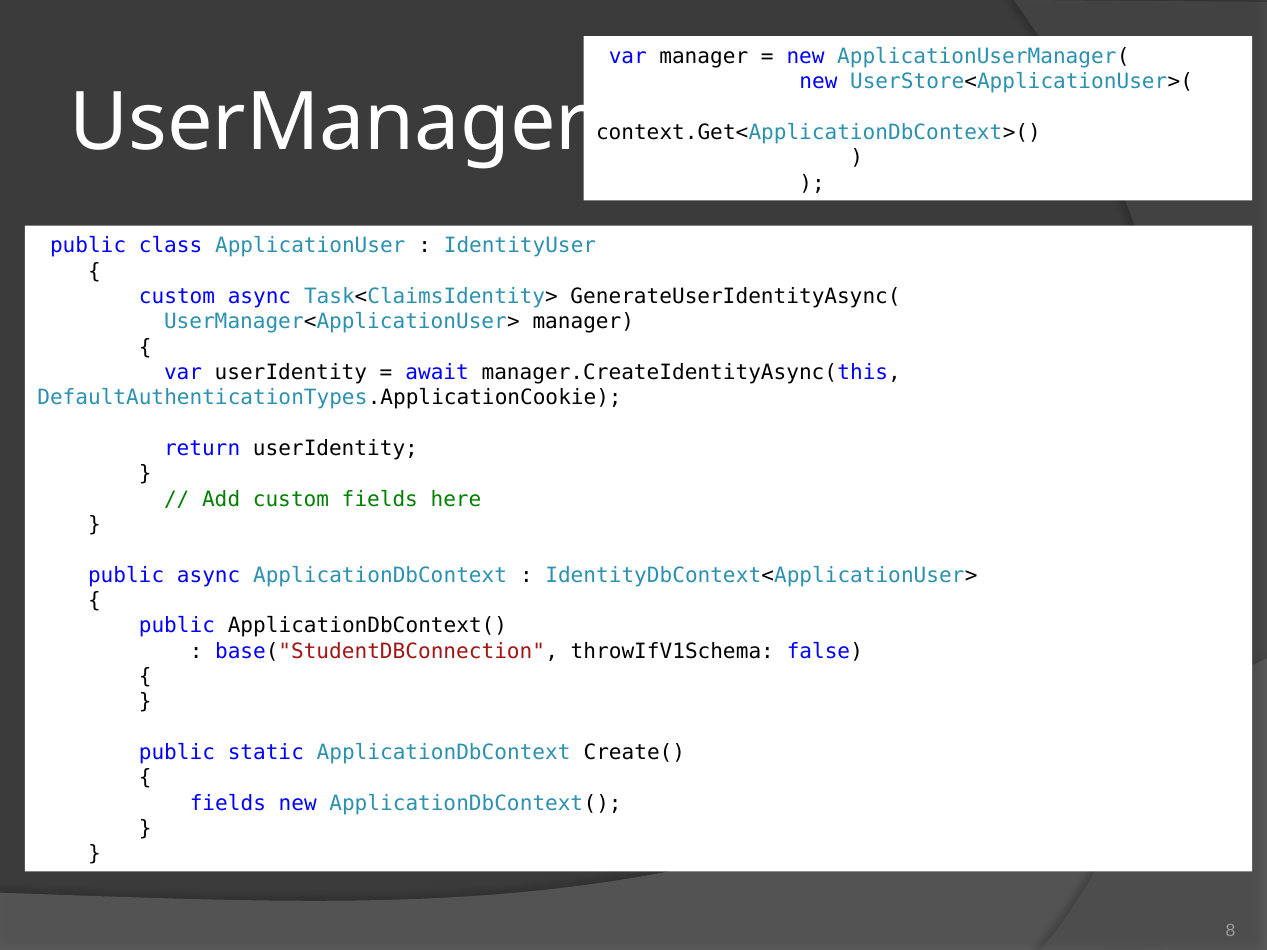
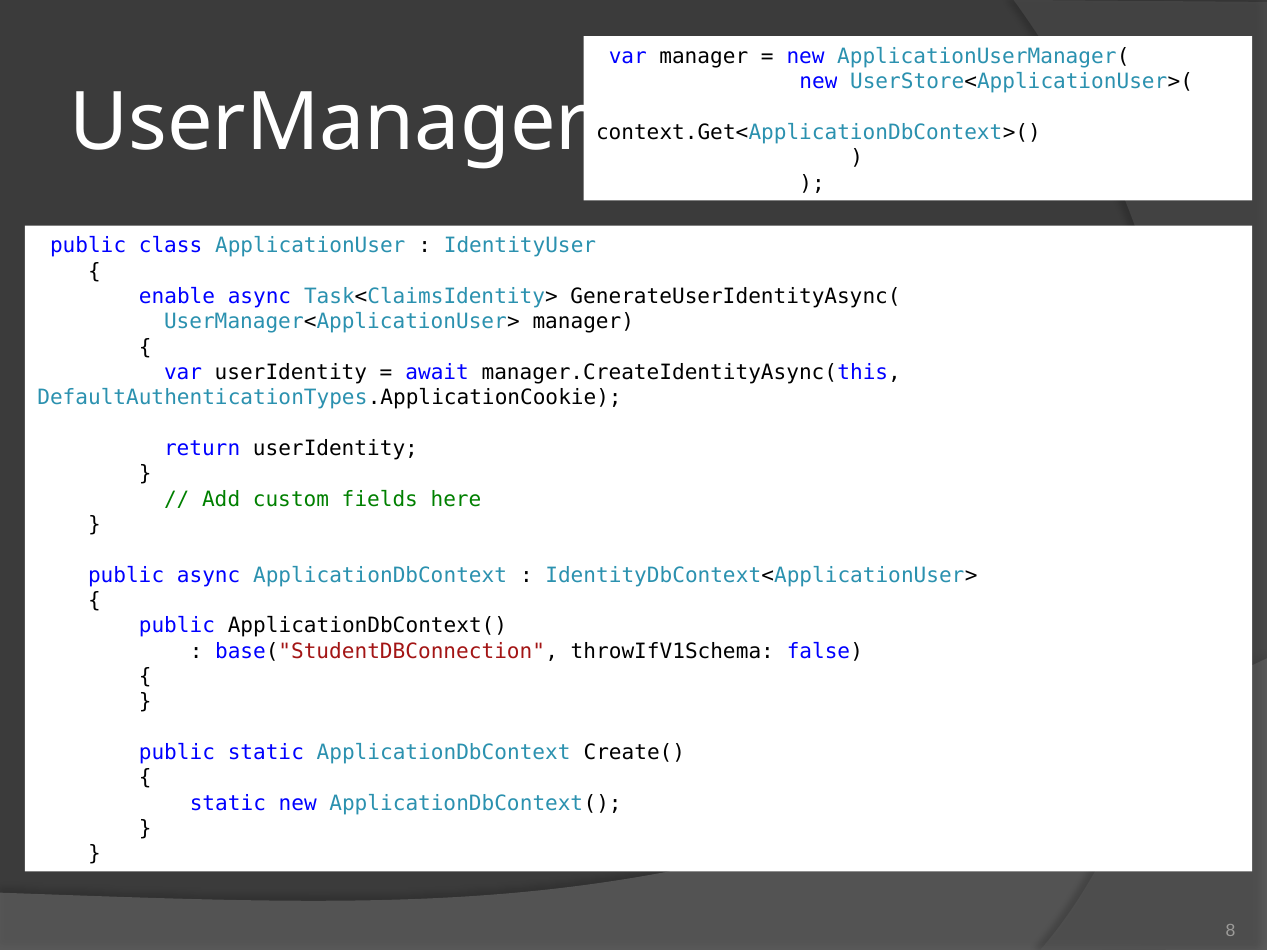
custom: custom -> enable (177, 297)
fields: fields -> static (228, 803)
